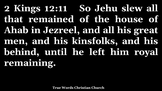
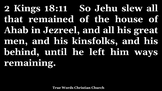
12:11: 12:11 -> 18:11 (56, 8)
royal: royal -> ways (146, 52)
